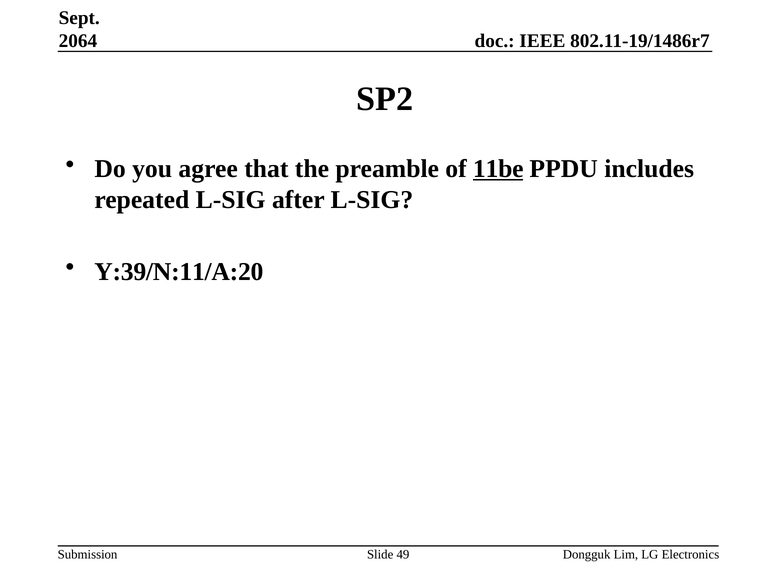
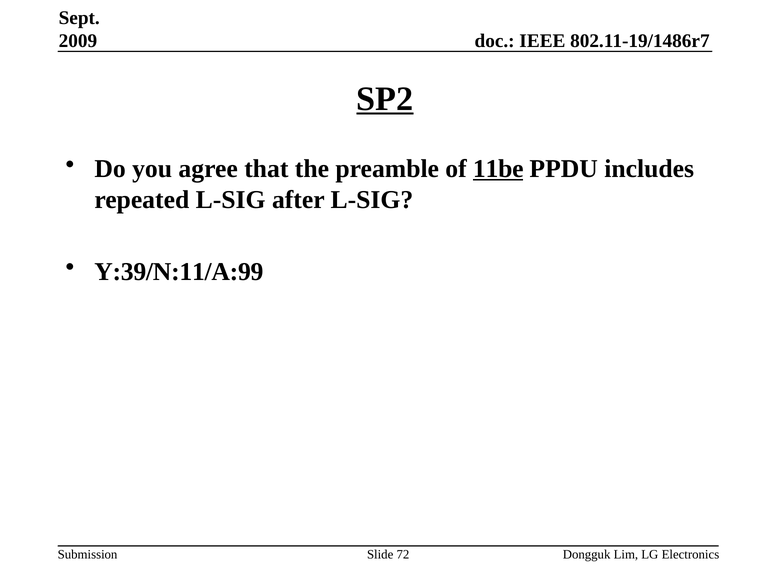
2064: 2064 -> 2009 (78, 41)
SP2 underline: none -> present (385, 99)
Y:39/N:11/A:20: Y:39/N:11/A:20 -> Y:39/N:11/A:99 (179, 271)
49: 49 -> 72 (403, 554)
